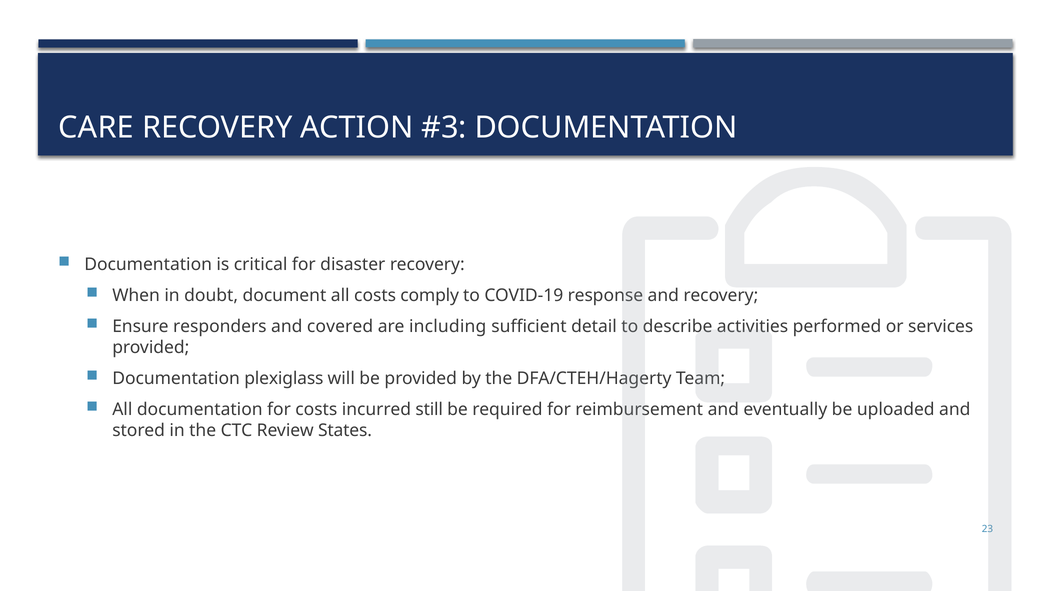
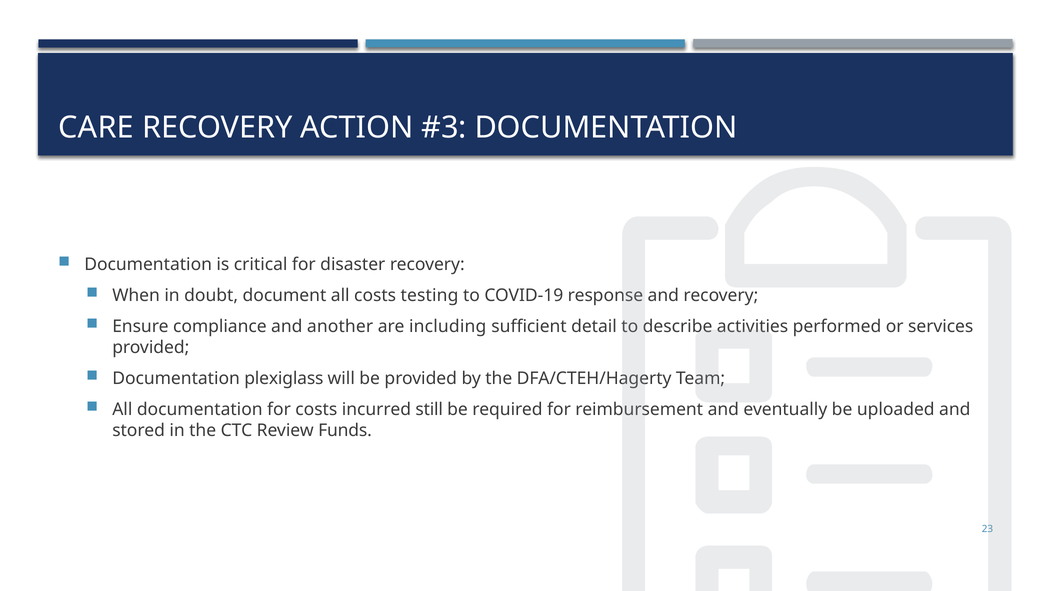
comply: comply -> testing (429, 296)
responders: responders -> compliance (220, 327)
covered: covered -> another (340, 327)
States: States -> Funds (345, 431)
